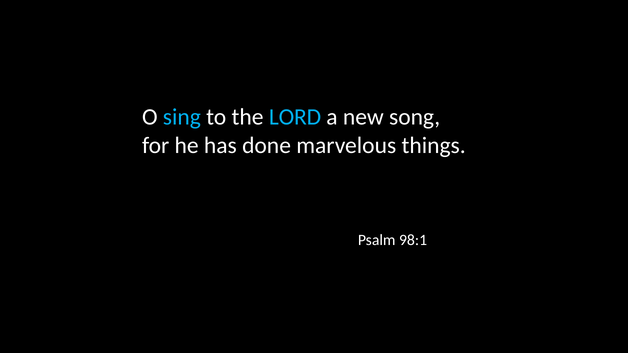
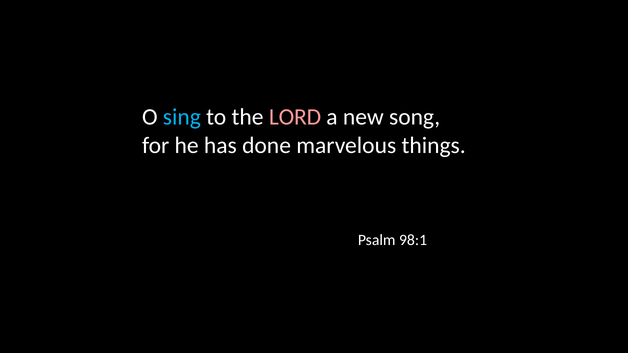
LORD colour: light blue -> pink (295, 117)
